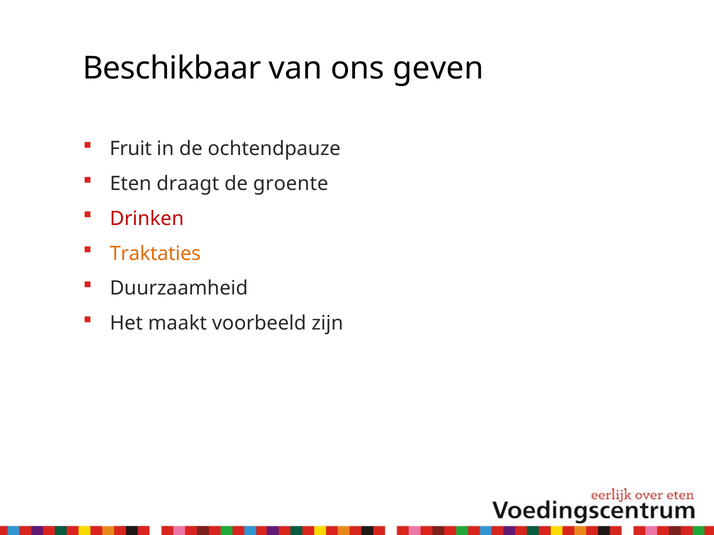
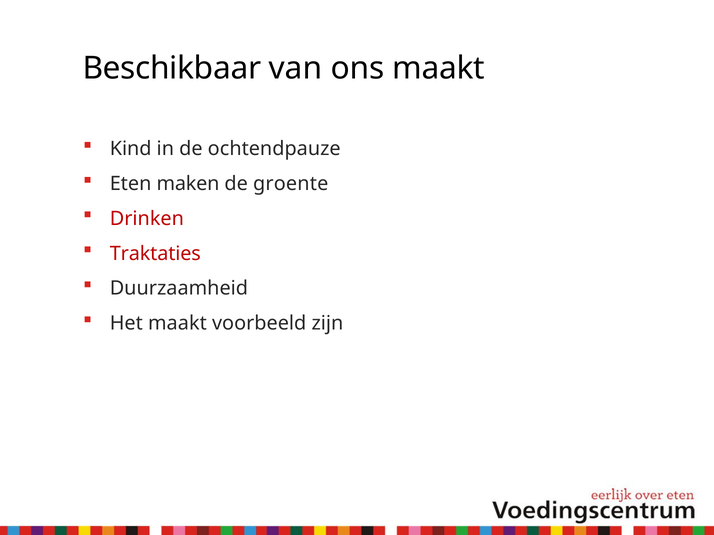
ons geven: geven -> maakt (439, 68)
Fruit: Fruit -> Kind (131, 149)
draagt: draagt -> maken (188, 184)
Traktaties colour: orange -> red (155, 254)
